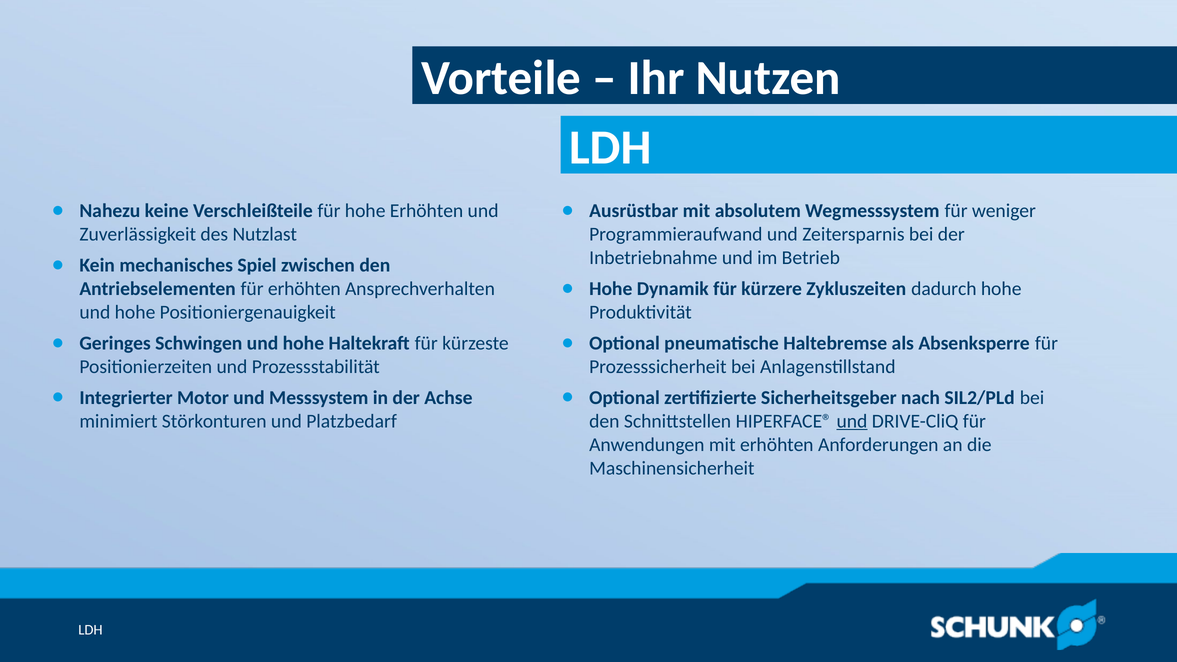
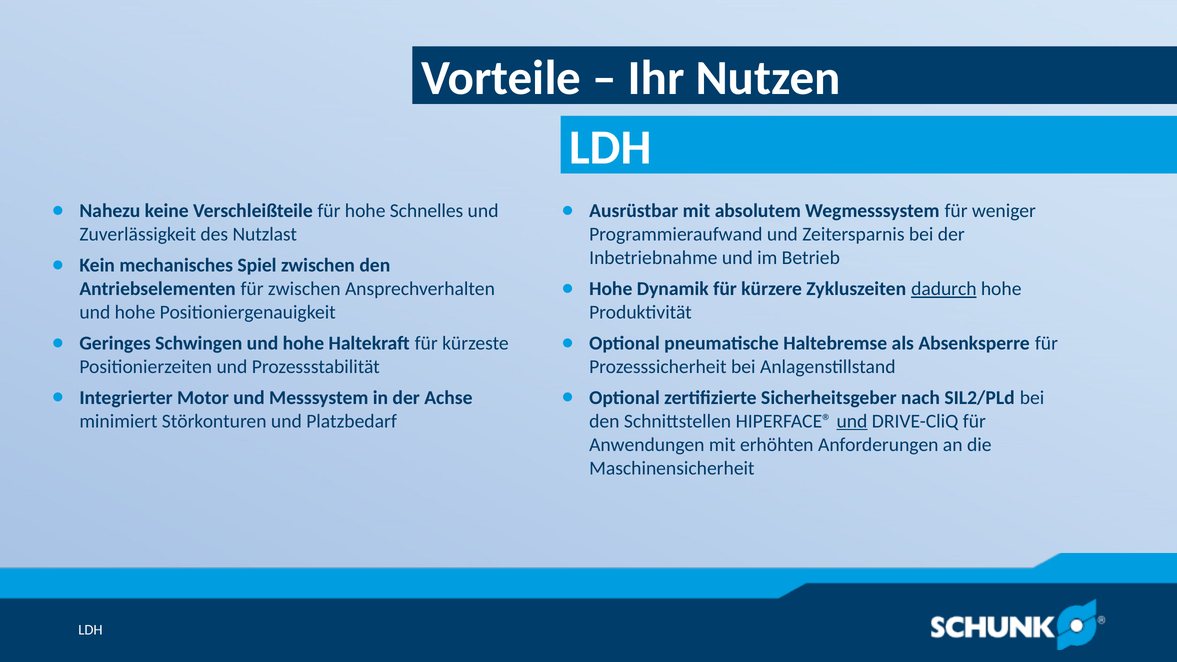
hohe Erhöhten: Erhöhten -> Schnelles (427, 211)
dadurch underline: none -> present (944, 289)
für erhöhten: erhöhten -> zwischen (304, 289)
